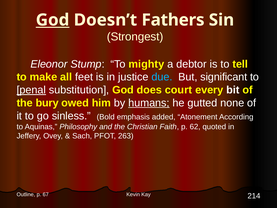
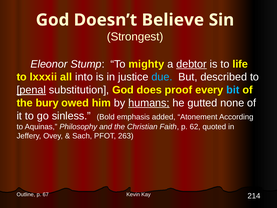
God underline: present -> none (53, 20)
Fathers: Fathers -> Believe (173, 20)
debtor underline: none -> present (191, 64)
tell: tell -> life (240, 64)
make: make -> lxxxii (43, 77)
feet: feet -> into (84, 77)
significant: significant -> described (224, 77)
court: court -> proof (179, 90)
bit colour: white -> light blue (233, 90)
